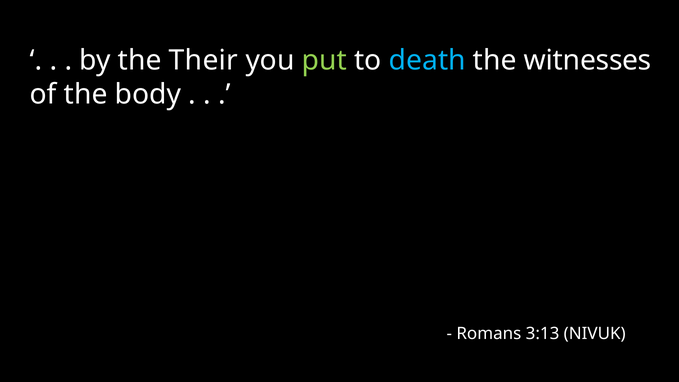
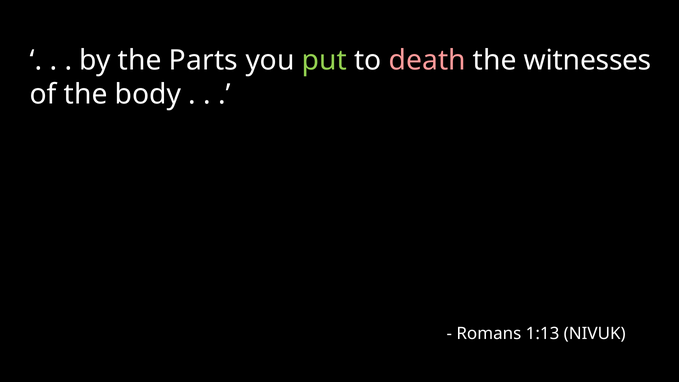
Their: Their -> Parts (203, 61)
death colour: light blue -> pink (427, 61)
3:13: 3:13 -> 1:13 (543, 334)
